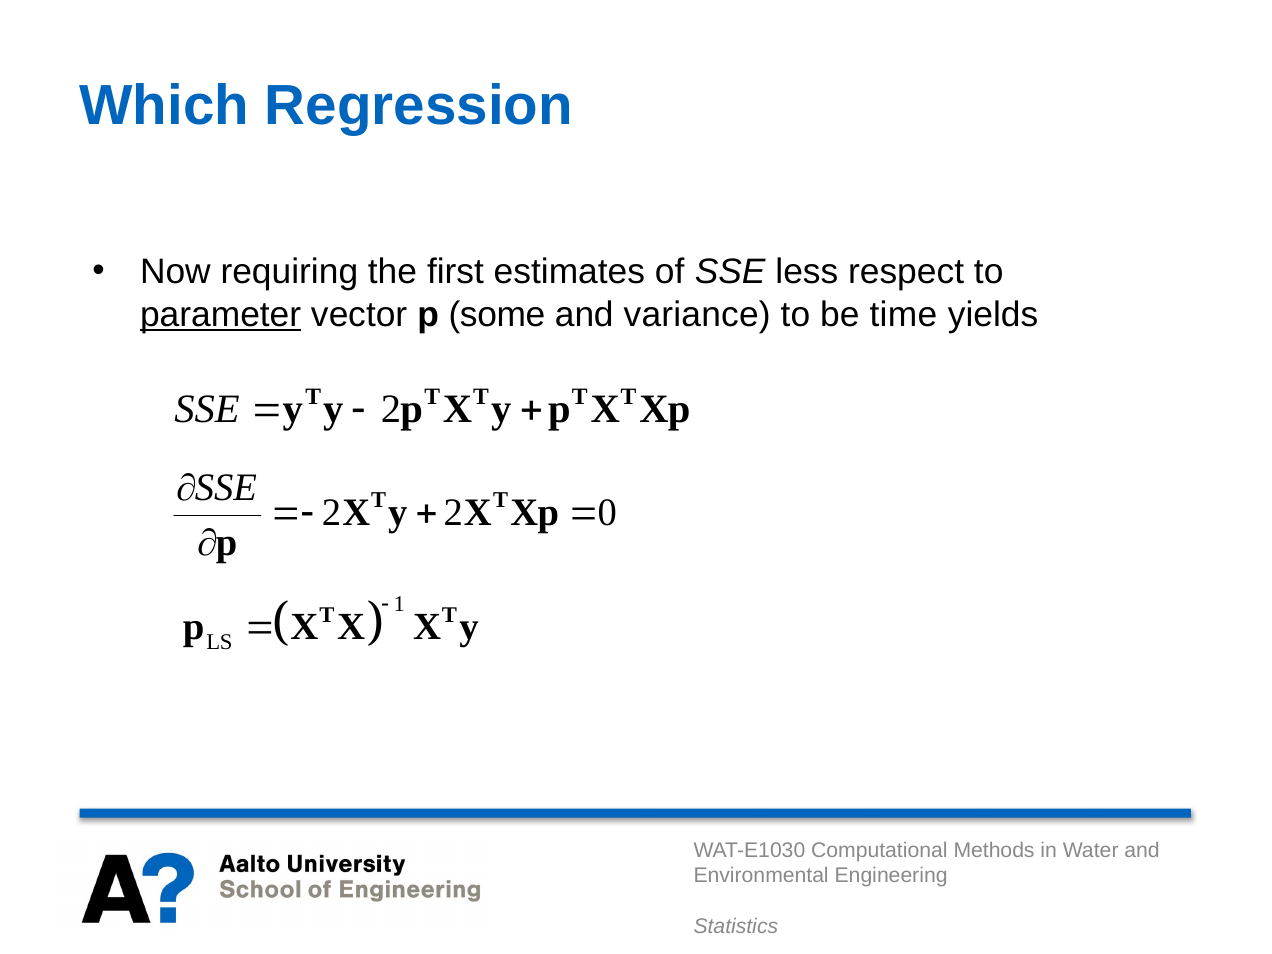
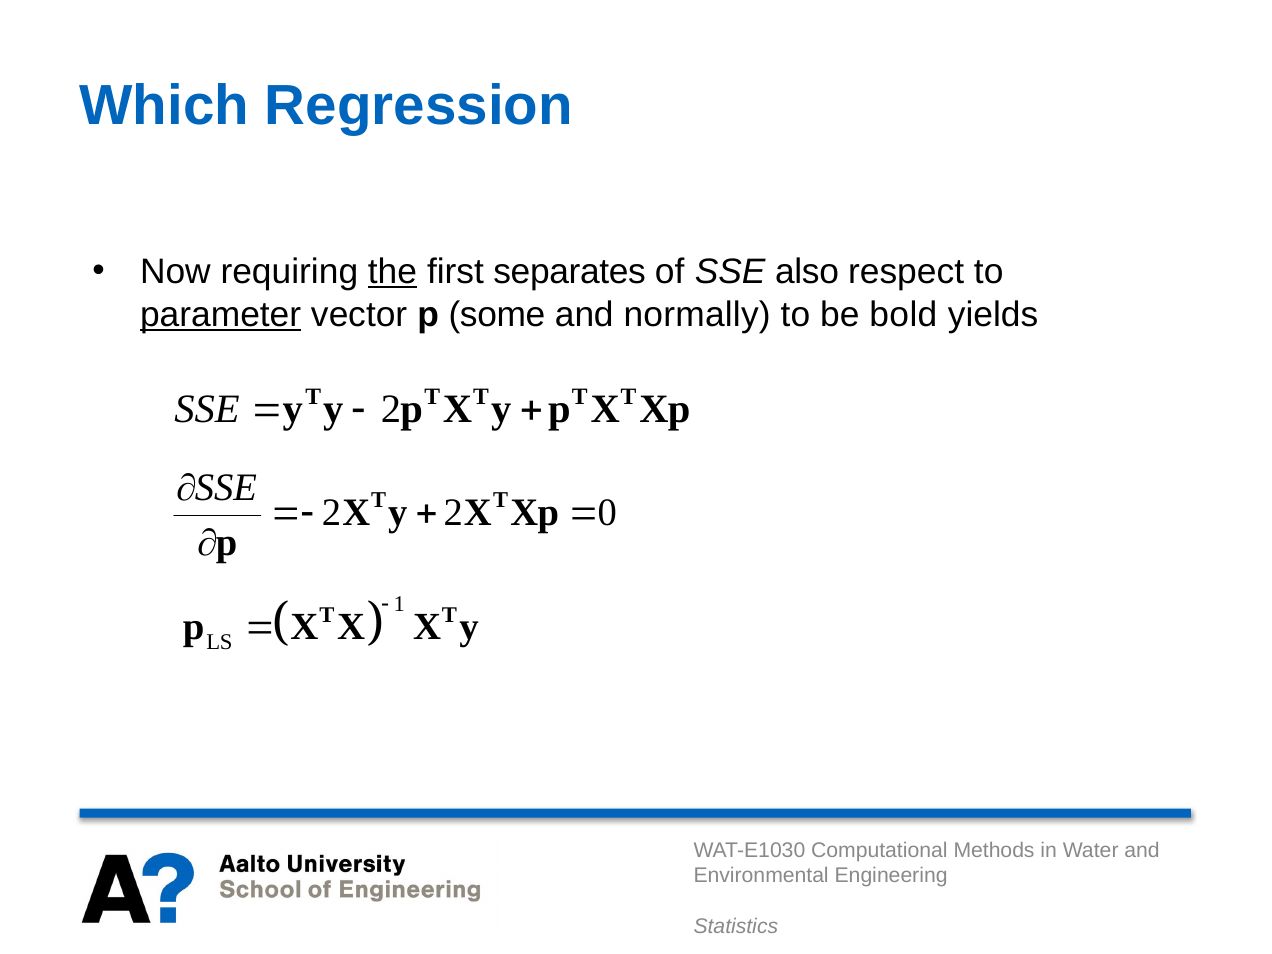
the underline: none -> present (393, 272)
estimates: estimates -> separates (570, 272)
less: less -> also (807, 272)
variance: variance -> normally (697, 314)
time: time -> bold (903, 314)
